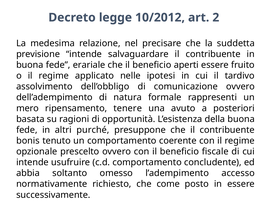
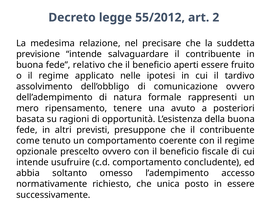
10/2012: 10/2012 -> 55/2012 (160, 18)
erariale: erariale -> relativo (89, 65)
purché: purché -> previsti (93, 130)
bonis: bonis -> come (28, 141)
come: come -> unica (168, 184)
